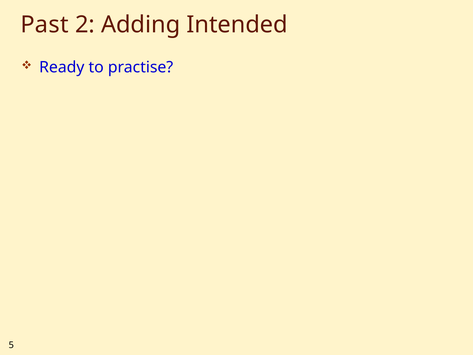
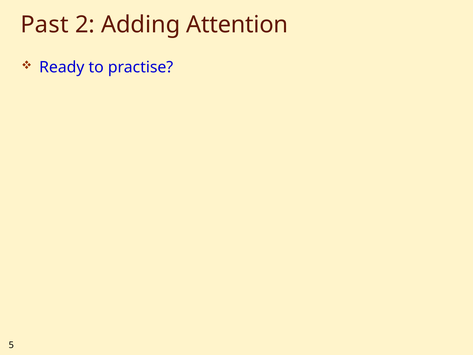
Intended: Intended -> Attention (237, 25)
